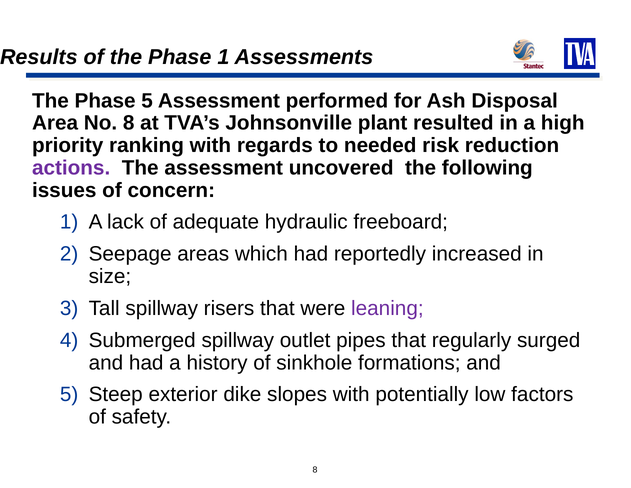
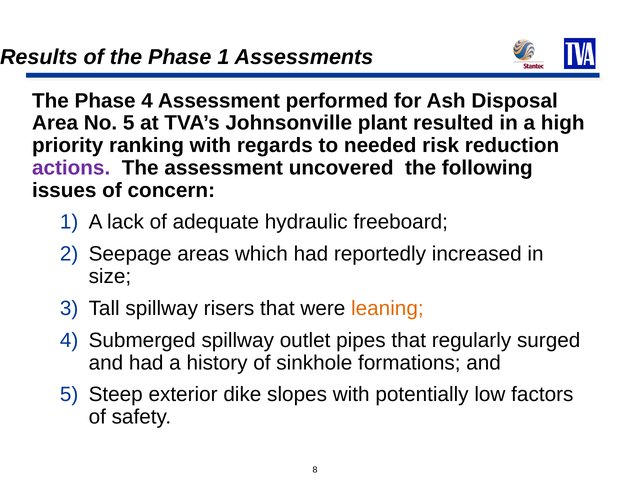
Phase 5: 5 -> 4 (147, 101)
No 8: 8 -> 5 (129, 123)
leaning colour: purple -> orange (387, 308)
